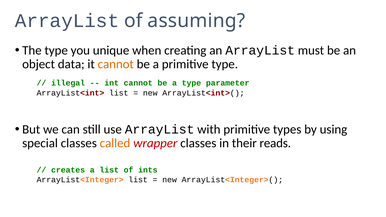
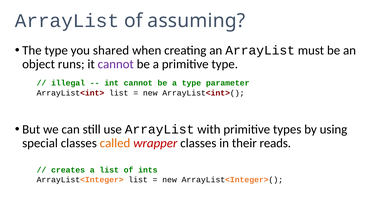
unique: unique -> shared (111, 50)
data: data -> runs (71, 64)
cannot colour: orange -> purple (116, 64)
